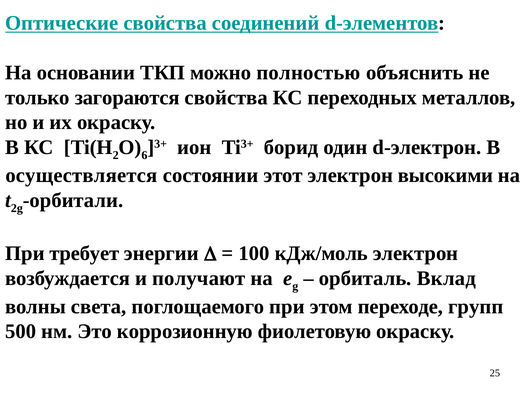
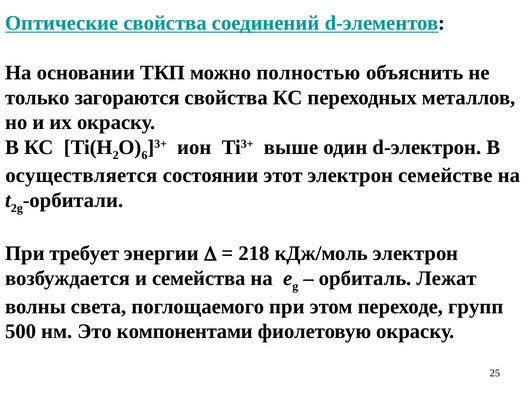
борид: борид -> выше (291, 147)
высокими: высокими -> семействе (445, 175)
100: 100 -> 218 (254, 253)
получают: получают -> семейства (199, 278)
Вклад: Вклад -> Лежат (447, 278)
коррозионную: коррозионную -> компонентами (185, 331)
